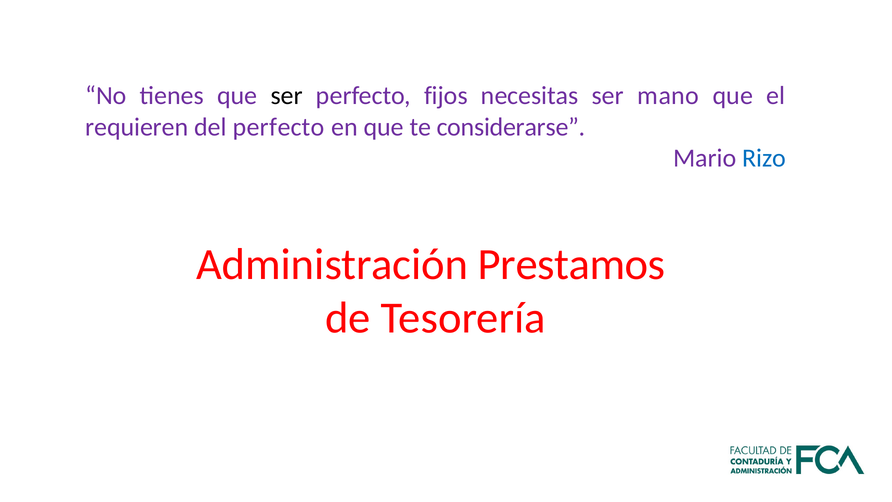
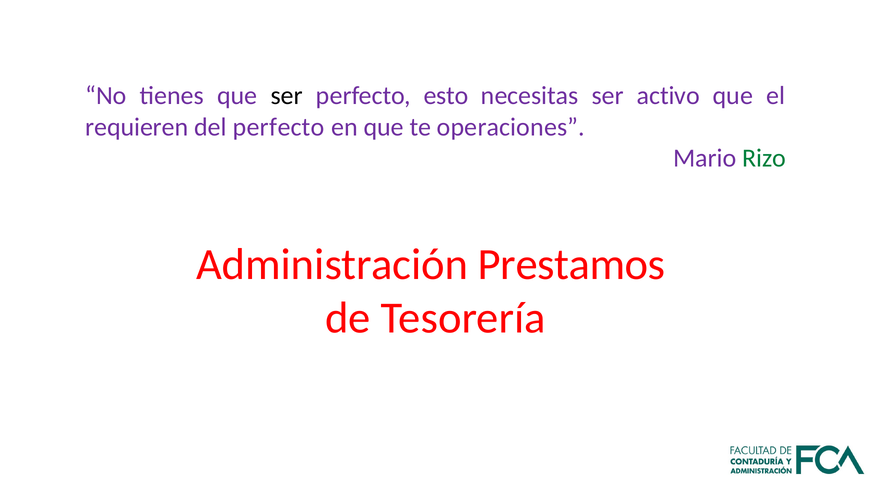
fijos: fijos -> esto (446, 96)
mano: mano -> activo (668, 96)
considerarse: considerarse -> operaciones (511, 127)
Rizo colour: blue -> green (764, 158)
